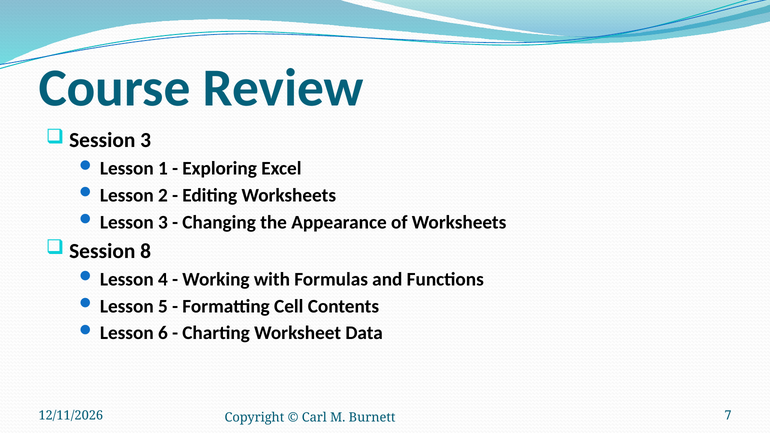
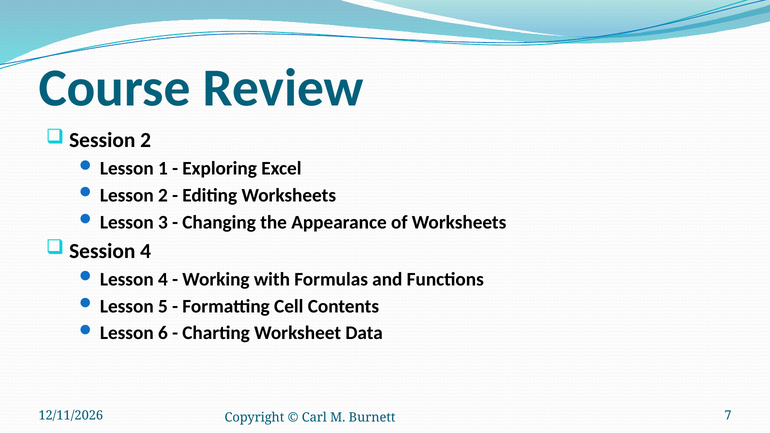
3: 3 -> 2 (146, 140)
8: 8 -> 4 (146, 251)
